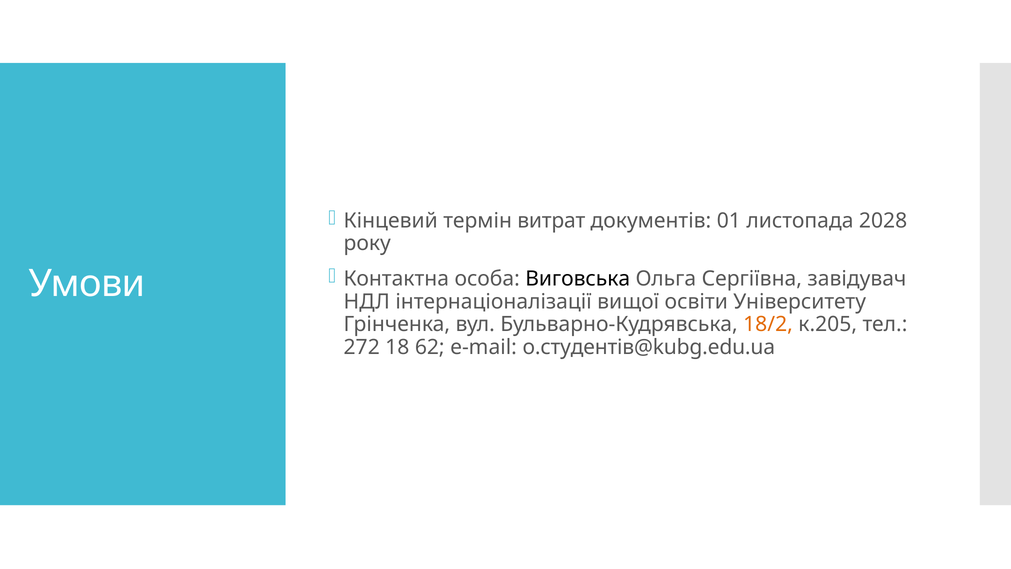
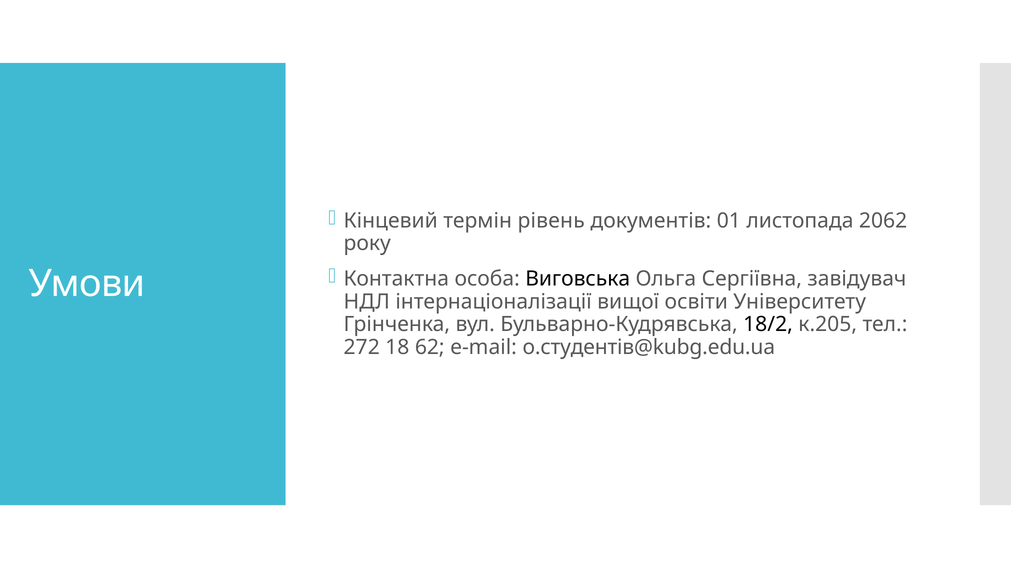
витрат: витрат -> рівень (551, 221)
2028: 2028 -> 2062 (883, 221)
18/2 colour: orange -> black (768, 324)
